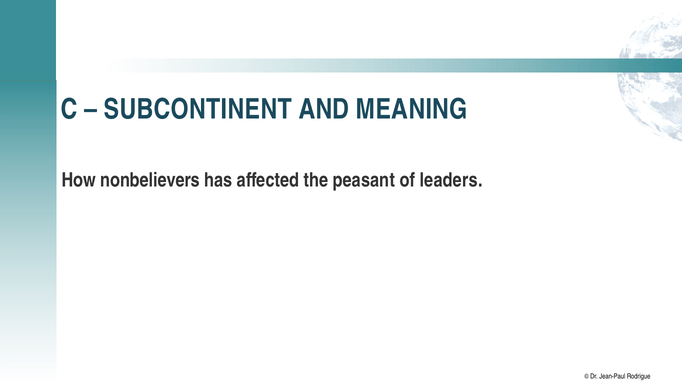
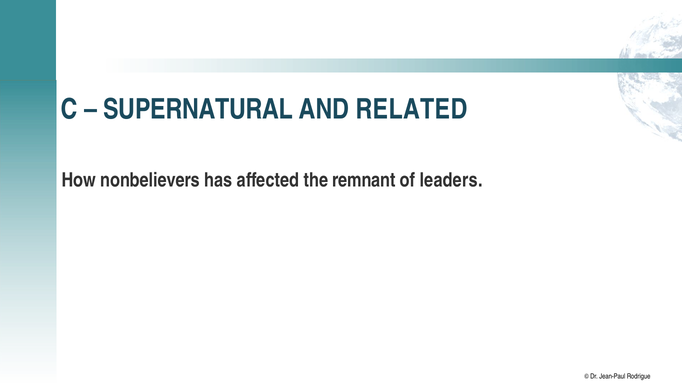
SUBCONTINENT: SUBCONTINENT -> SUPERNATURAL (198, 109)
MEANING: MEANING -> RELATED (412, 109)
peasant: peasant -> remnant (364, 180)
